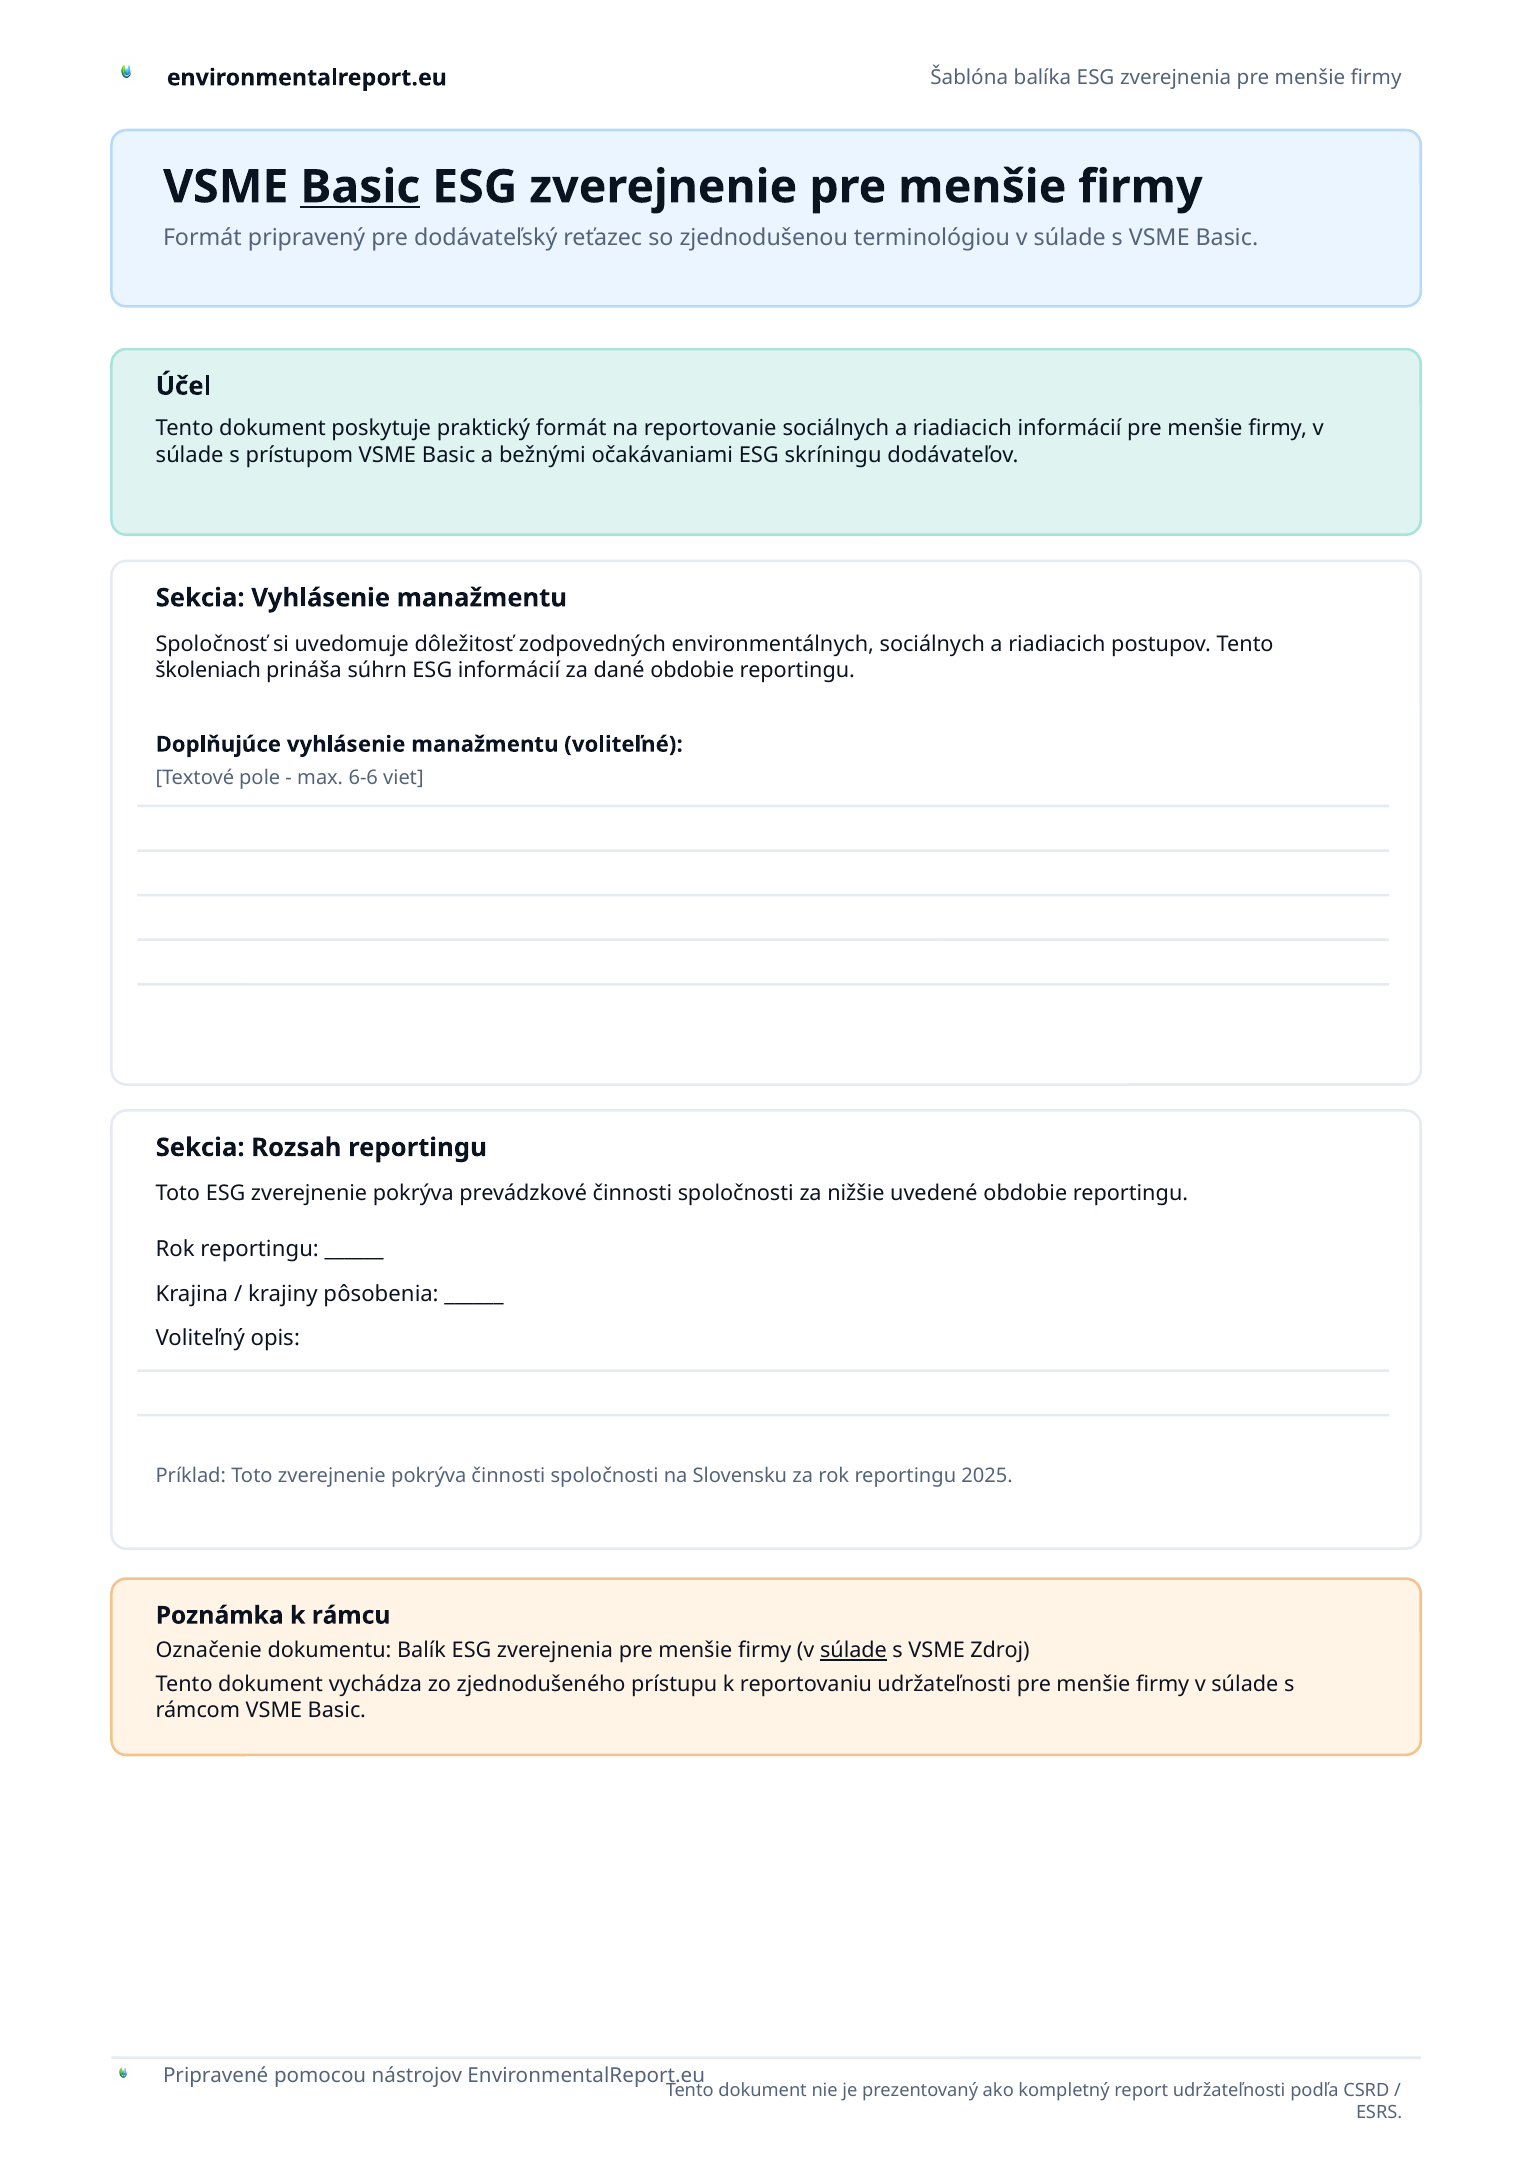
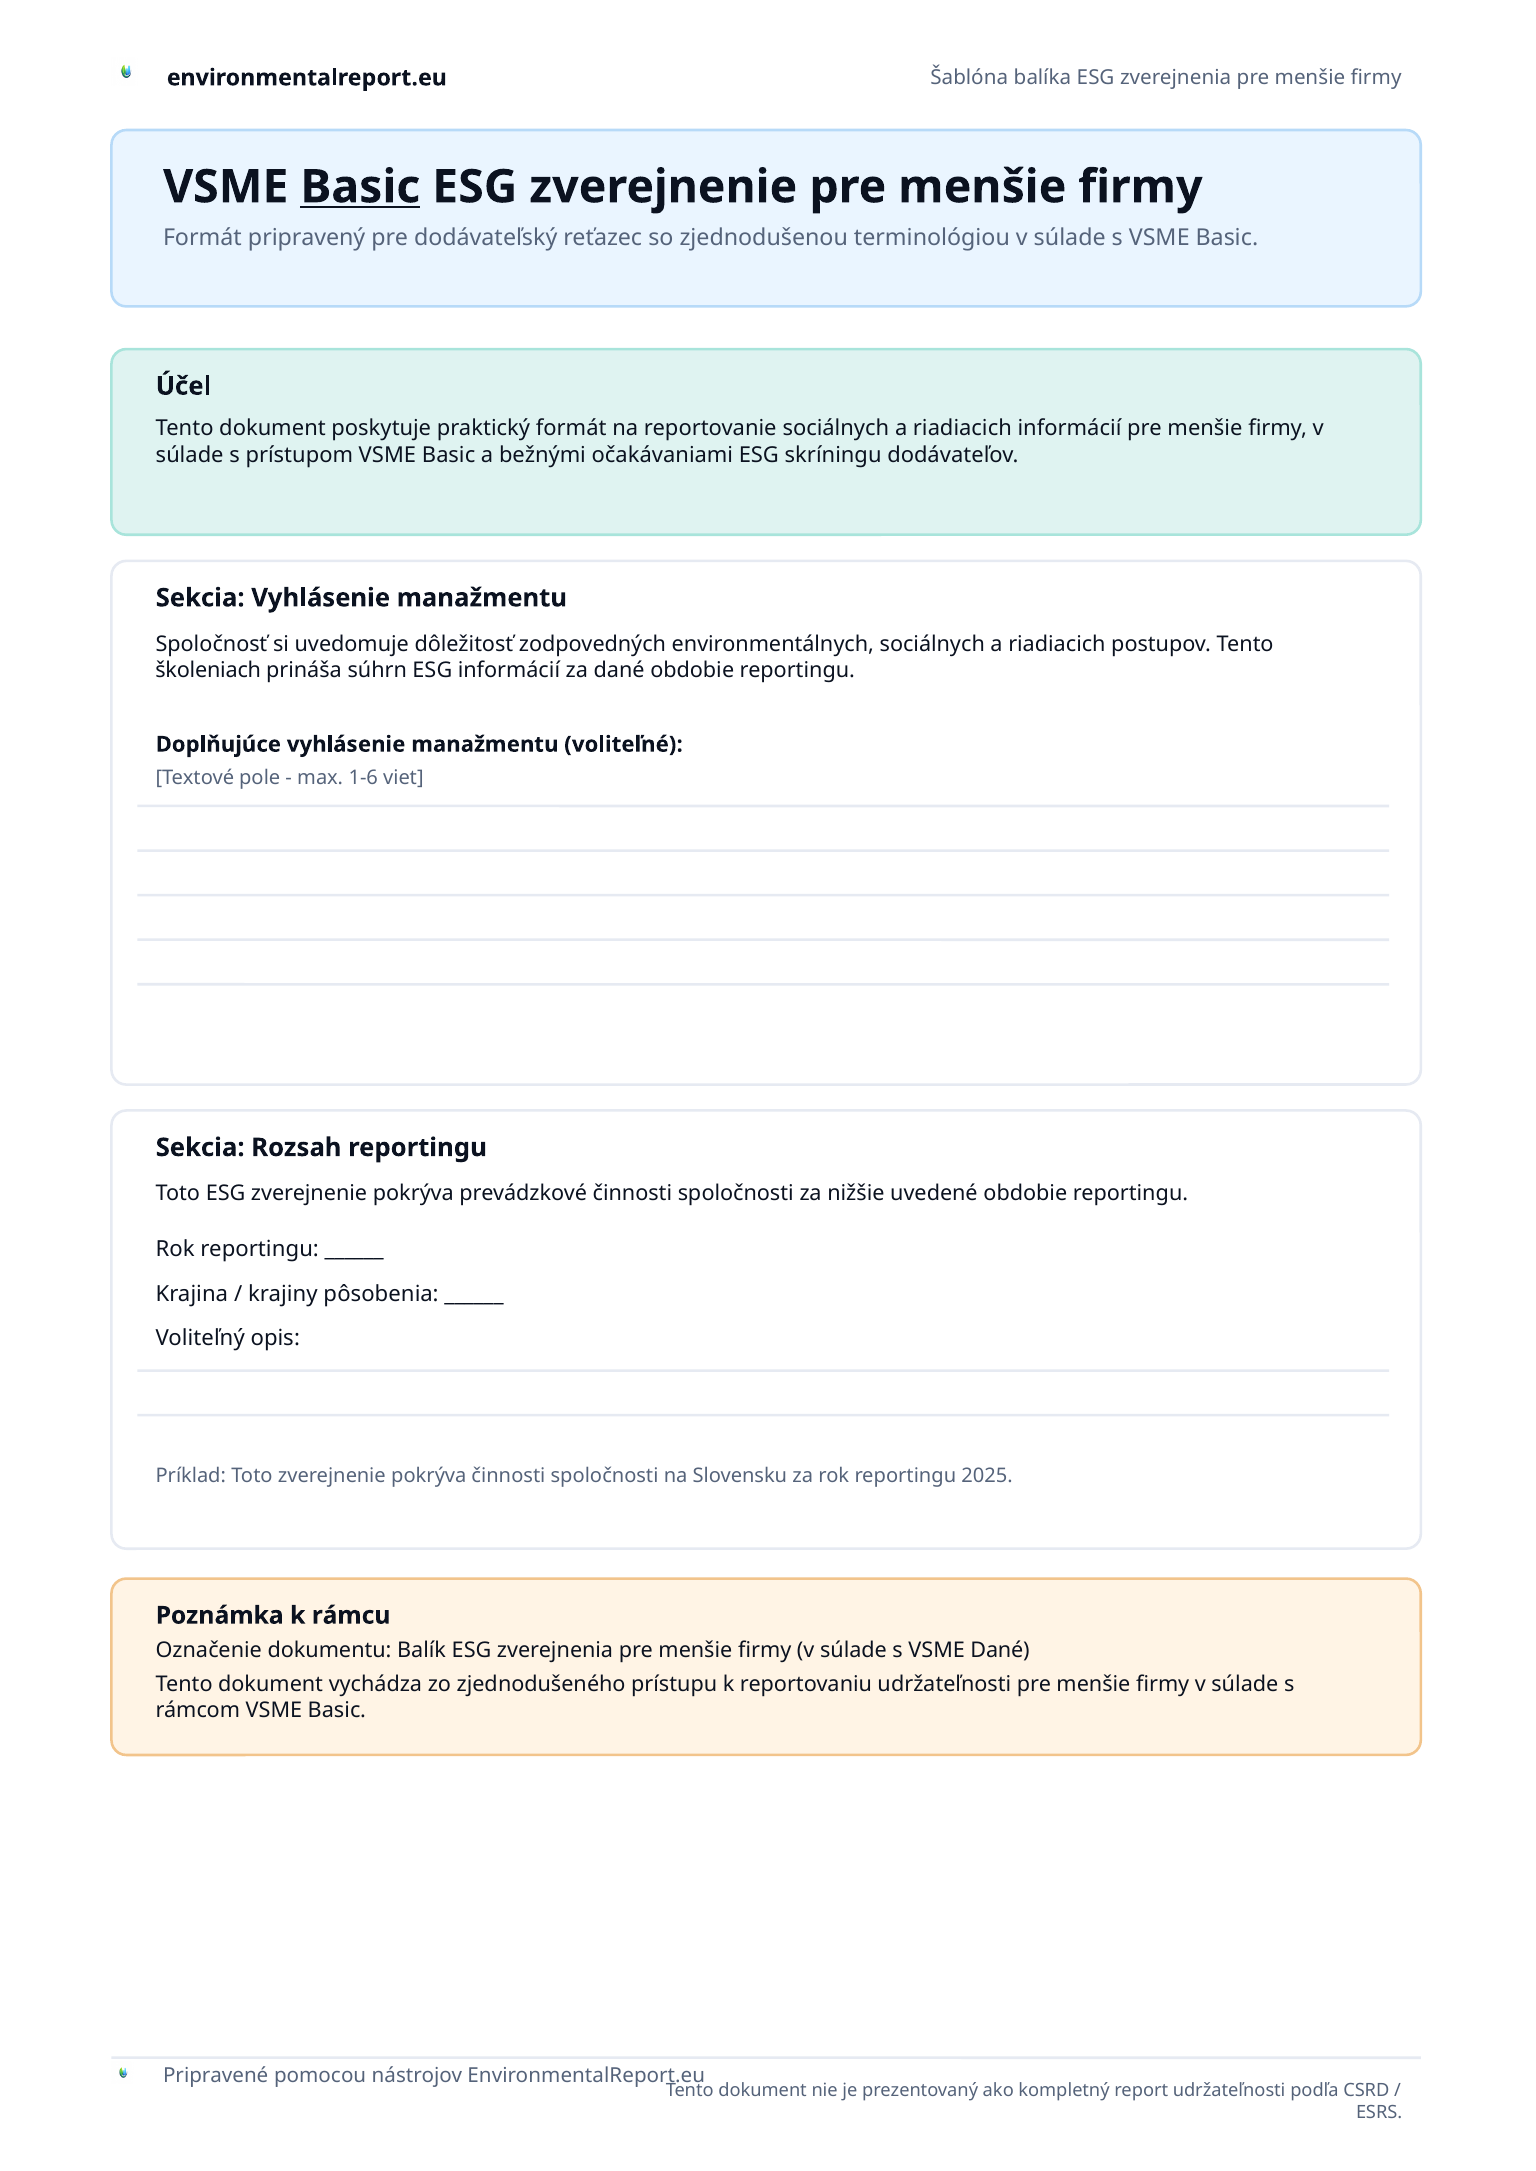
6-6: 6-6 -> 1-6 (363, 778)
súlade underline: present -> none (853, 1651)
VSME Zdroj: Zdroj -> Dané (1000, 1651)
